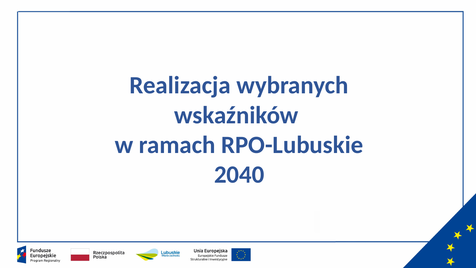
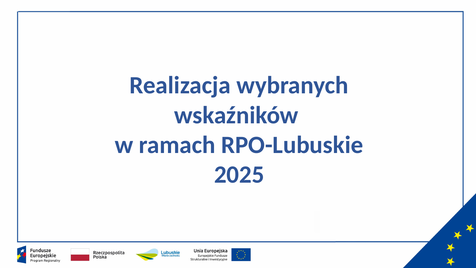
2040: 2040 -> 2025 (239, 175)
